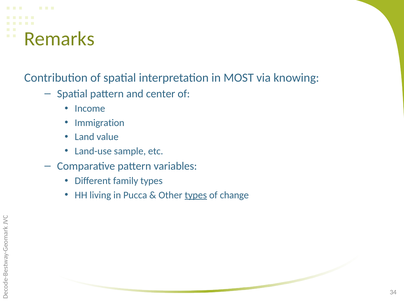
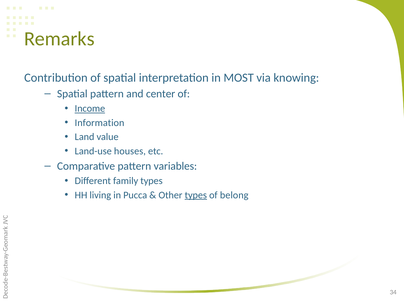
Income underline: none -> present (90, 109)
Immigration: Immigration -> Information (100, 123)
sample: sample -> houses (130, 151)
change: change -> belong (234, 195)
